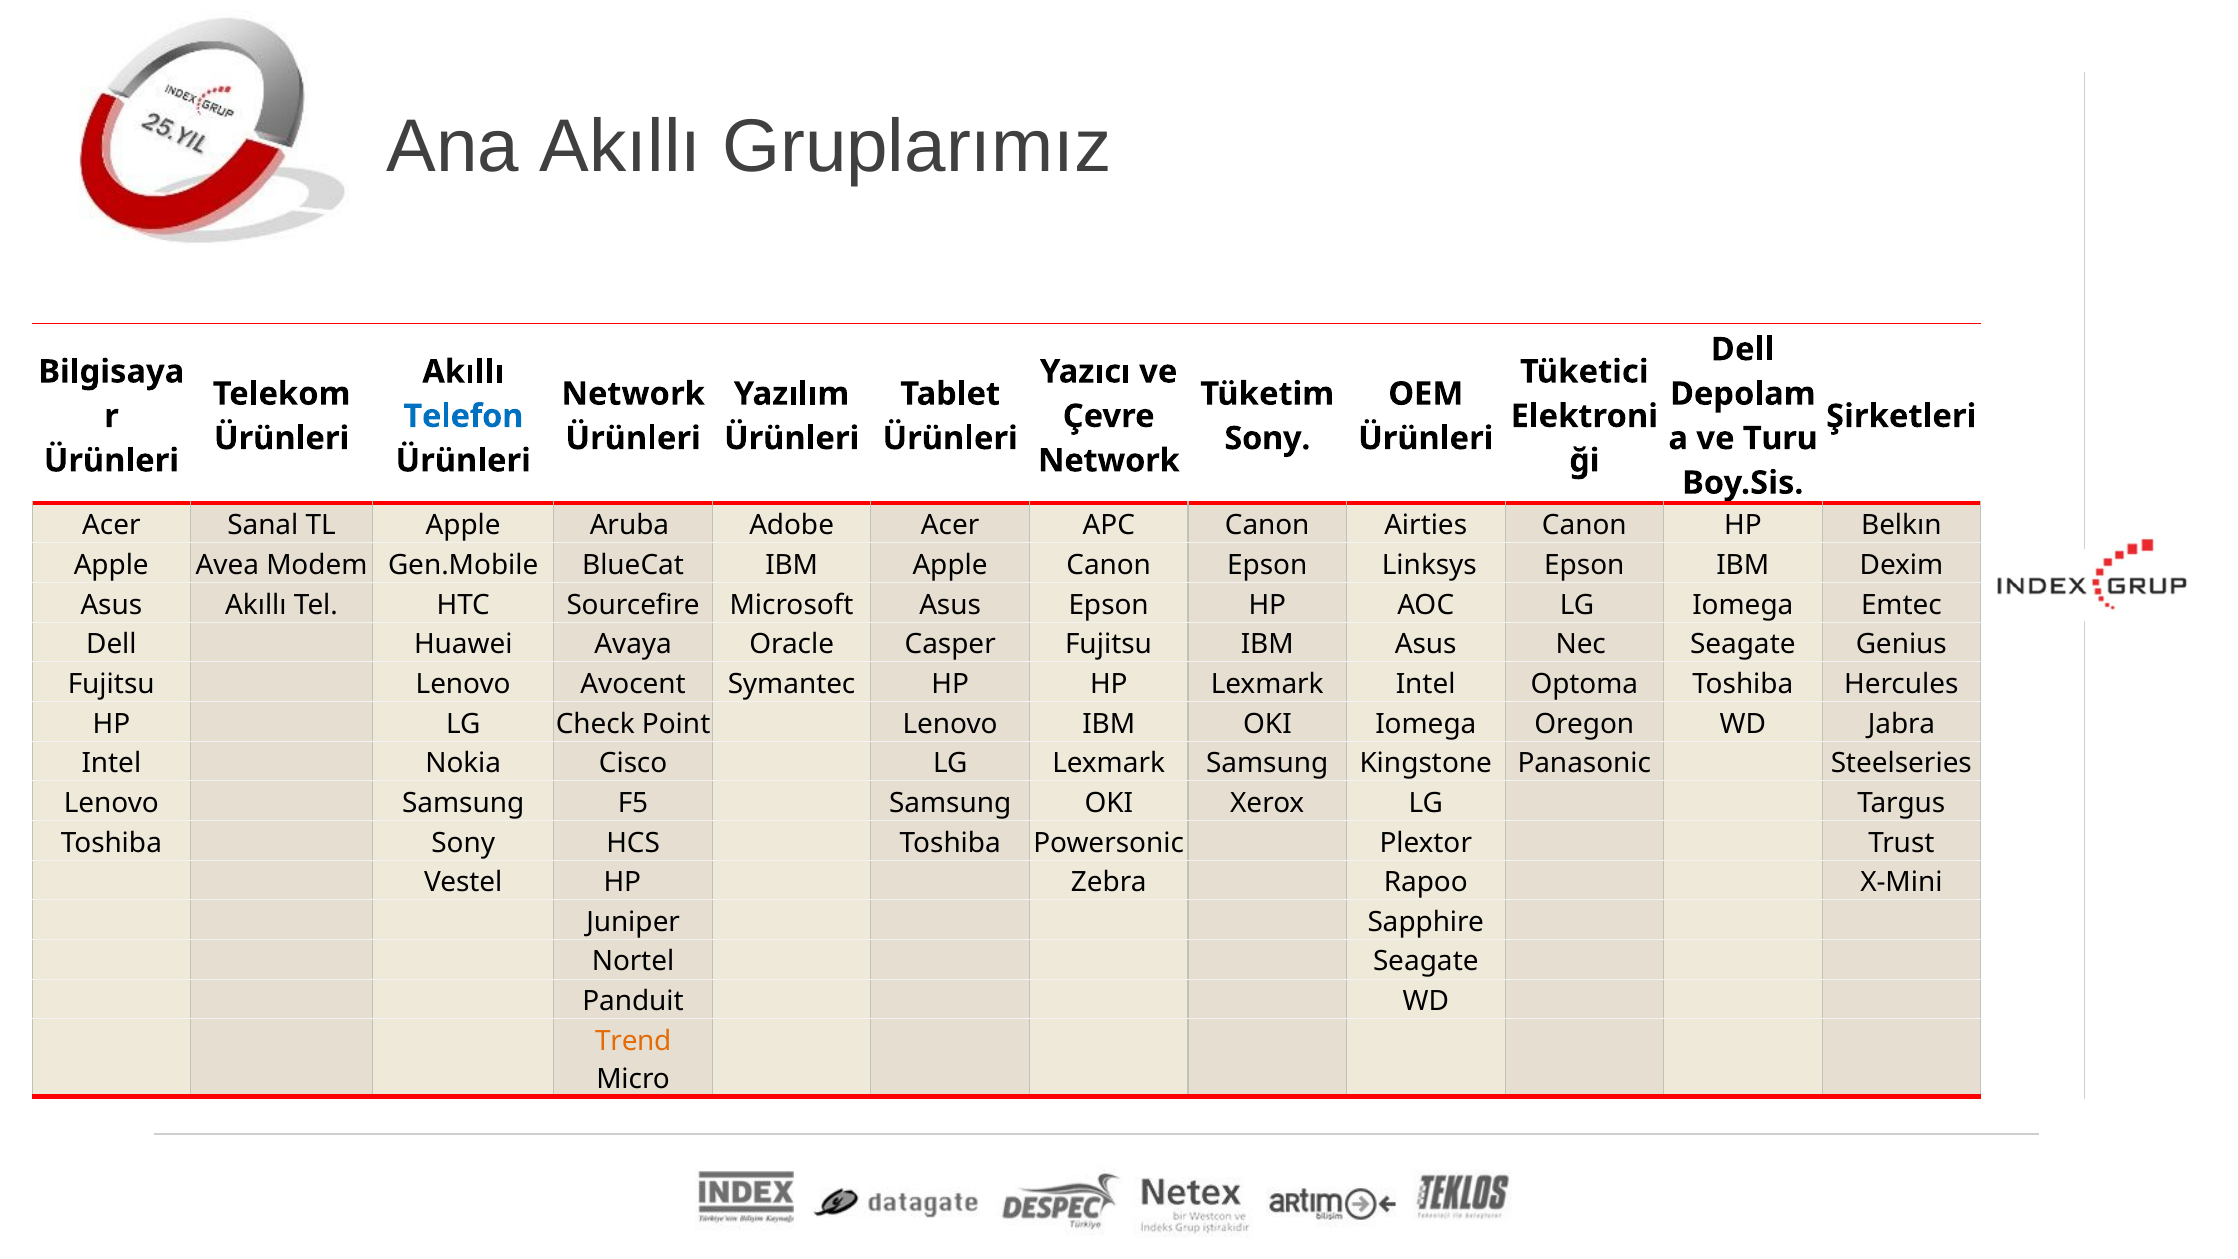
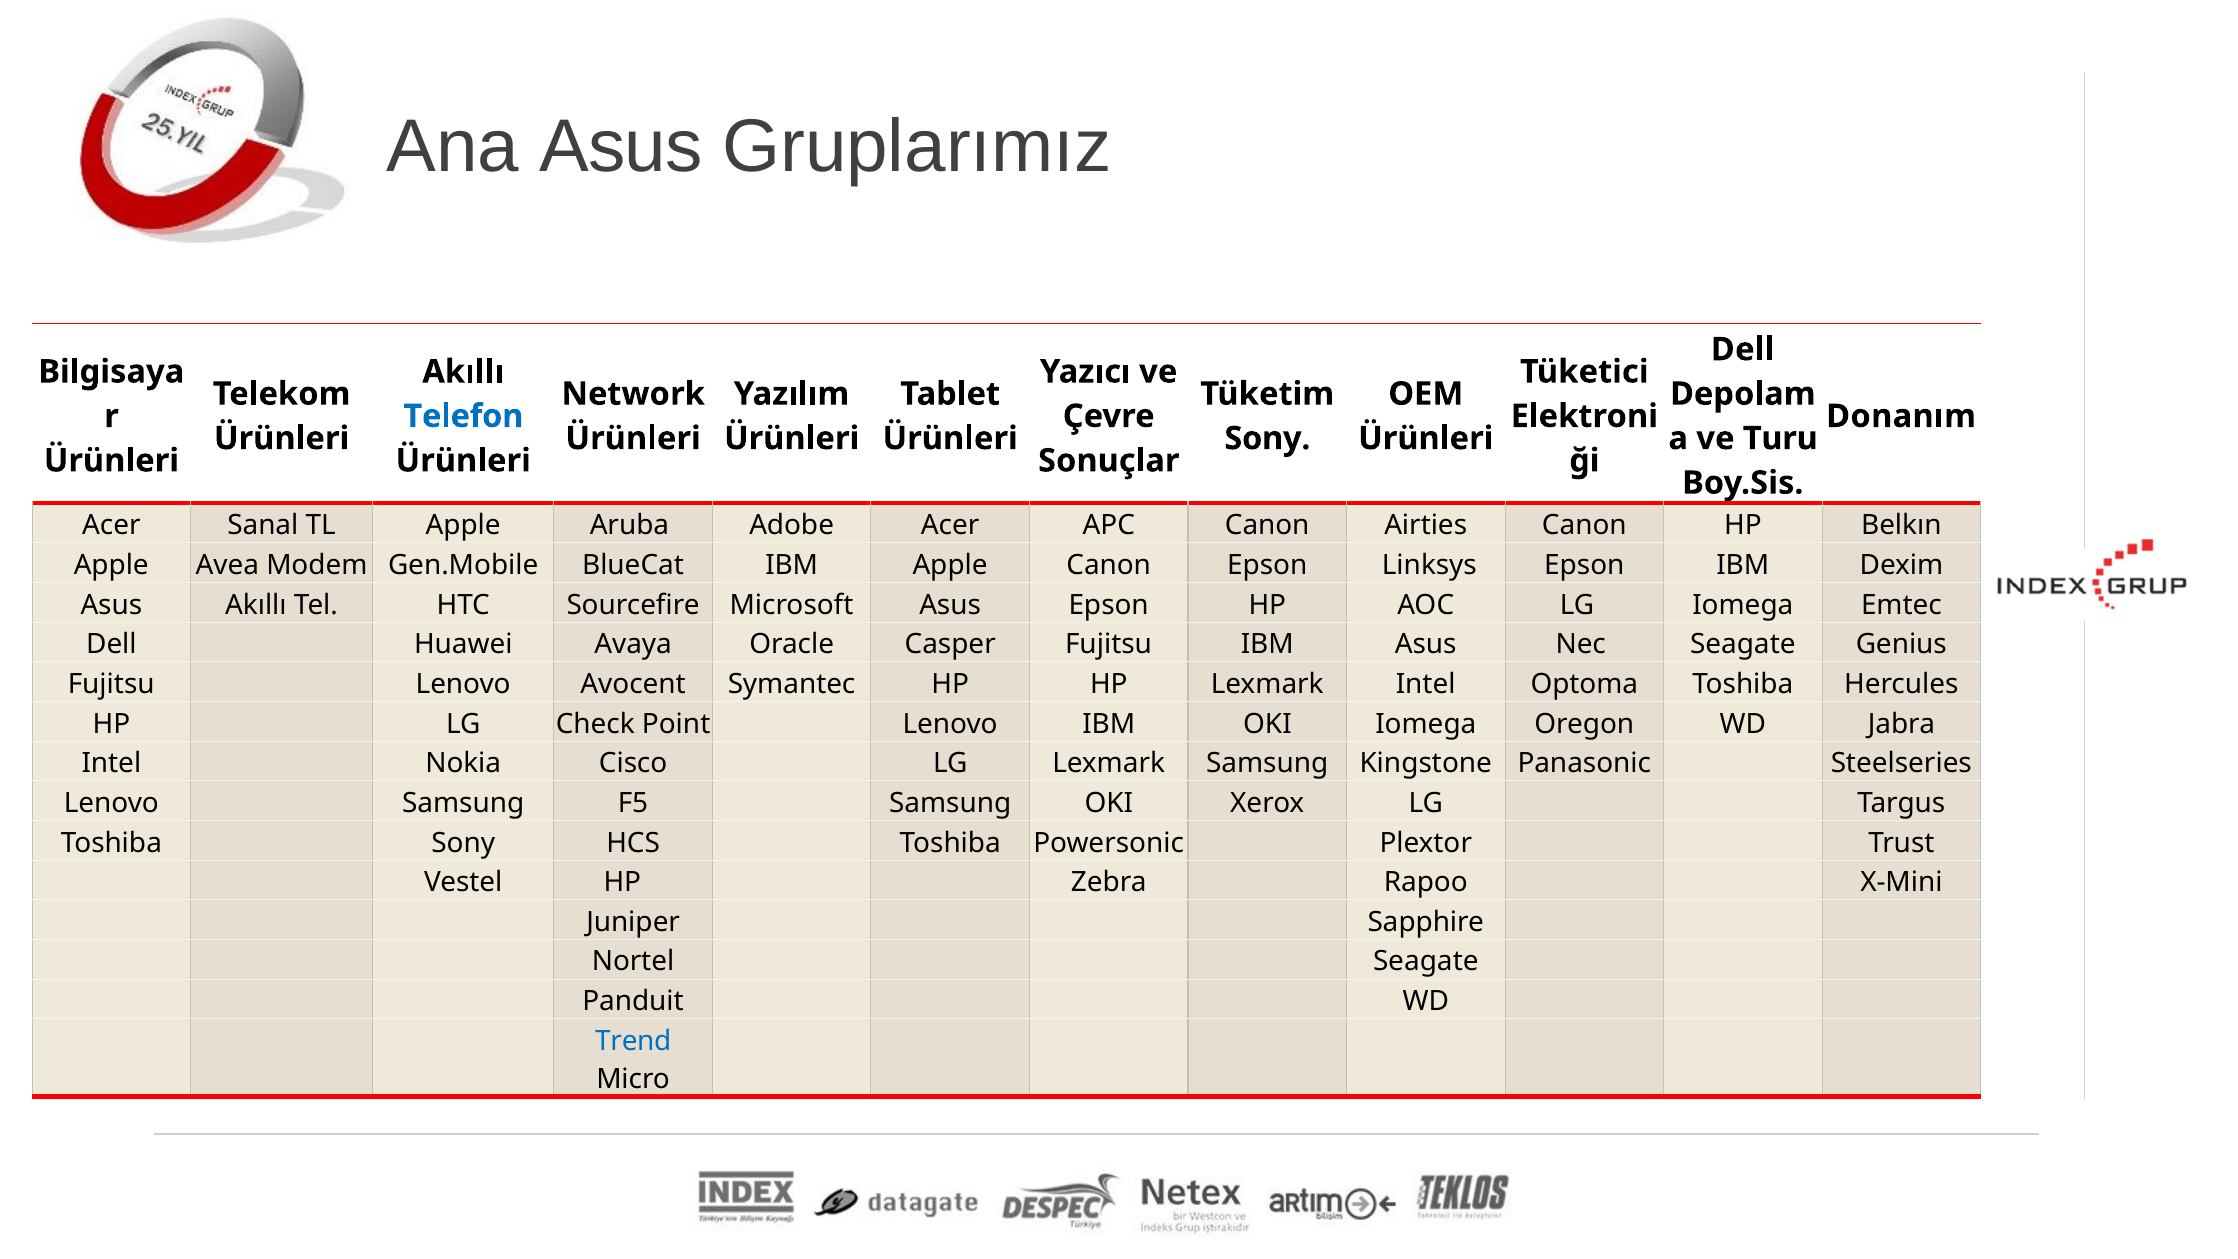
Ana Akıllı: Akıllı -> Asus (621, 147)
Şirketleri: Şirketleri -> Donanım (1901, 416)
Network: Network -> Sonuçlar (1109, 461)
Trend colour: orange -> blue (633, 1041)
